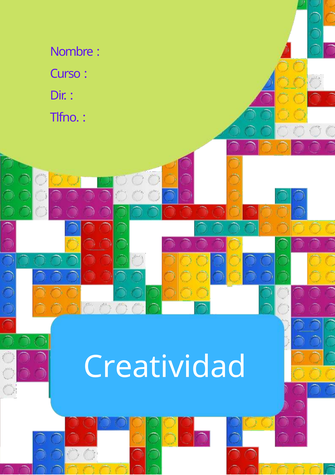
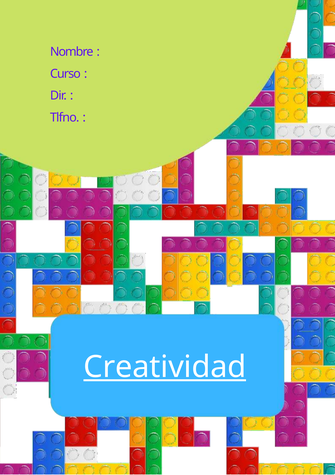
Creatividad underline: none -> present (165, 366)
